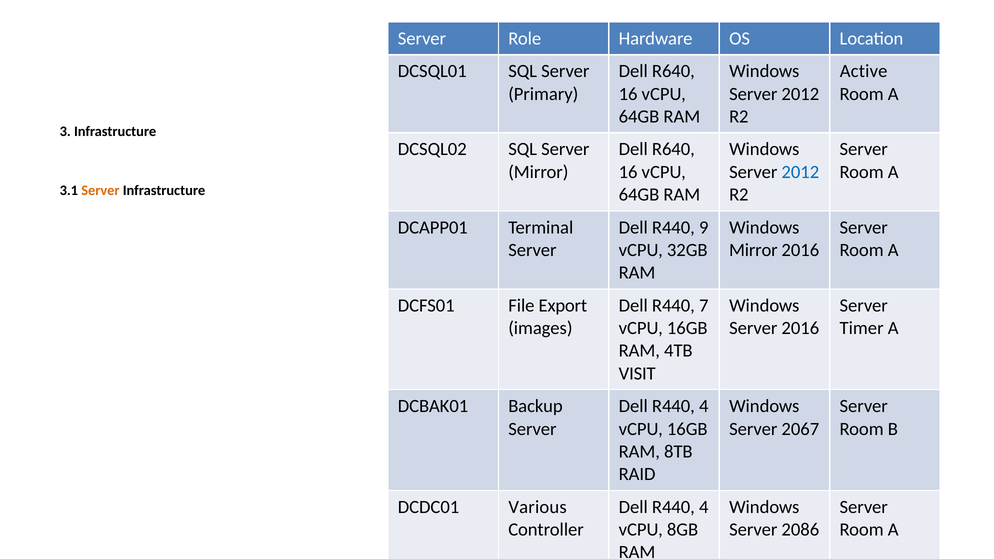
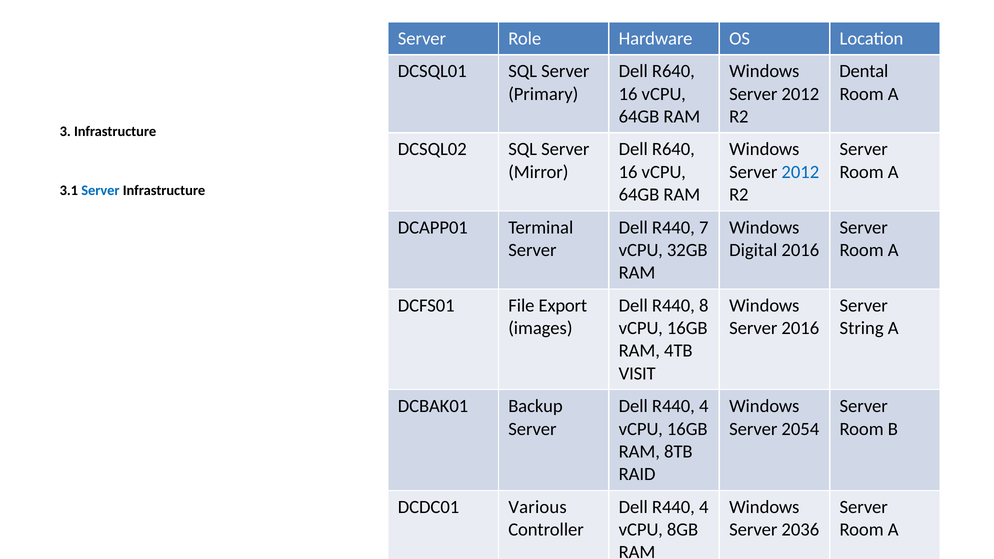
Active: Active -> Dental (864, 71)
Server colour: orange -> blue (100, 190)
9: 9 -> 7 (704, 227)
Mirror: Mirror -> Digital (753, 250)
7: 7 -> 8 (704, 306)
Timer: Timer -> String (862, 328)
2067: 2067 -> 2054 (800, 429)
2086: 2086 -> 2036 (800, 530)
